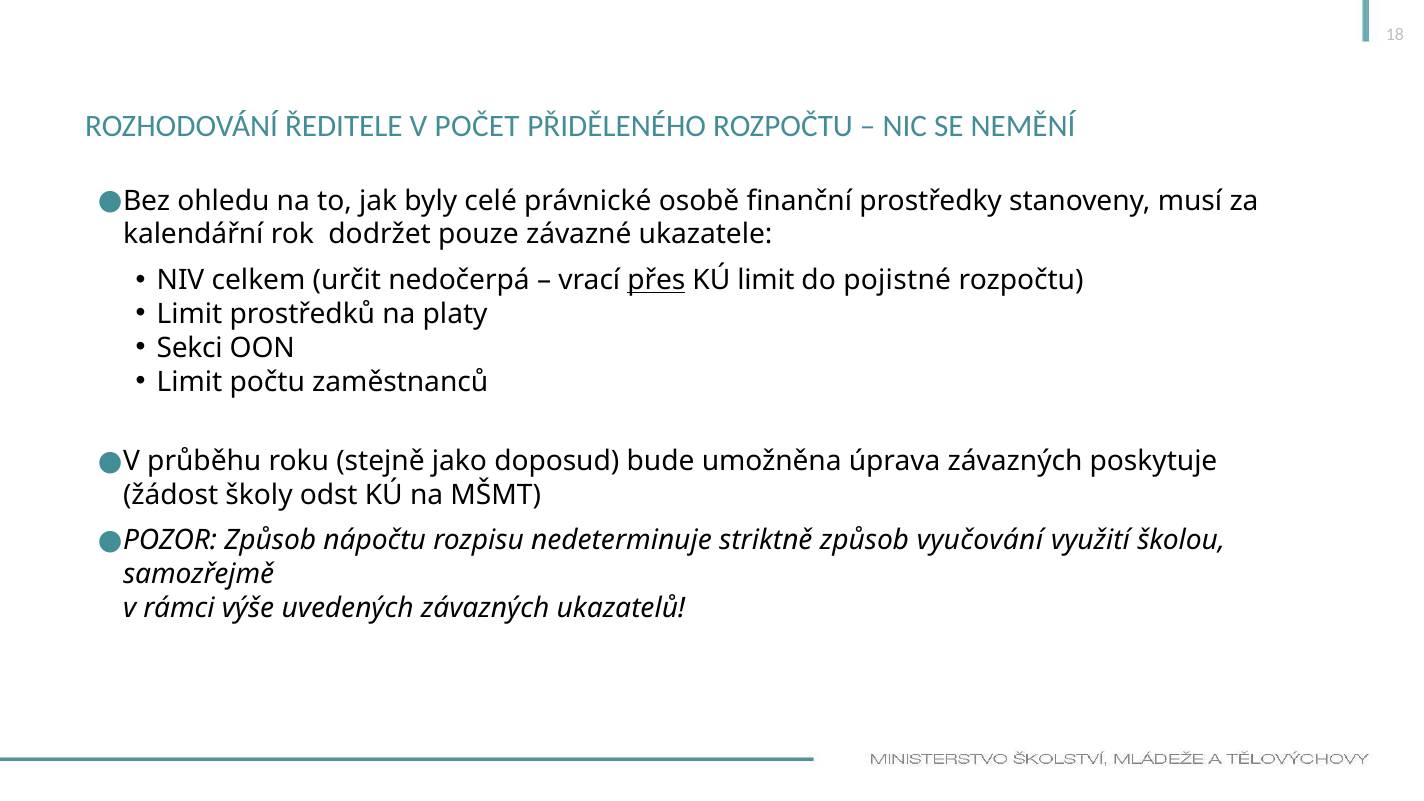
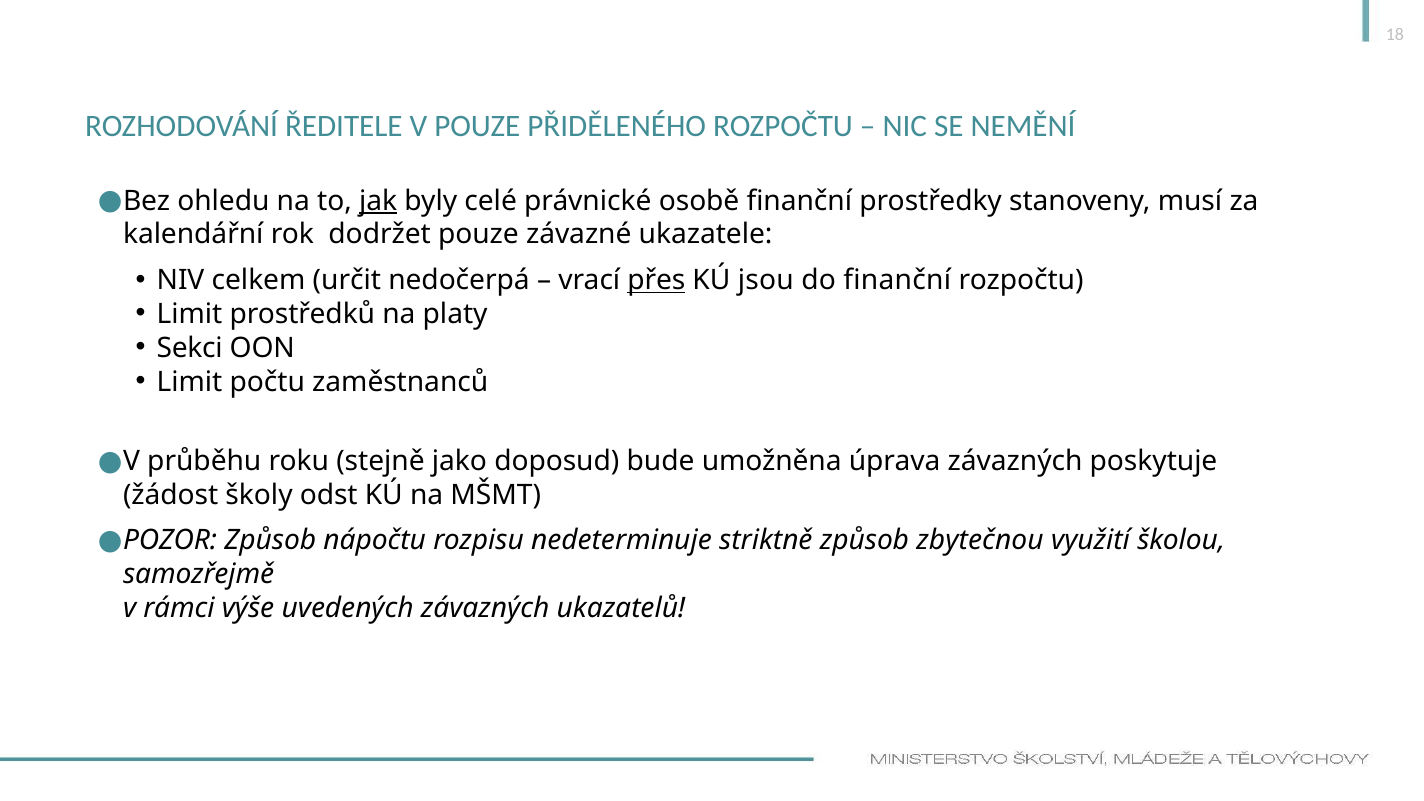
V POČET: POČET -> POUZE (477, 126)
jak underline: none -> present (378, 201)
KÚ limit: limit -> jsou (766, 280)
do pojistné: pojistné -> finanční (897, 280)
vyučování: vyučování -> zbytečnou (980, 541)
